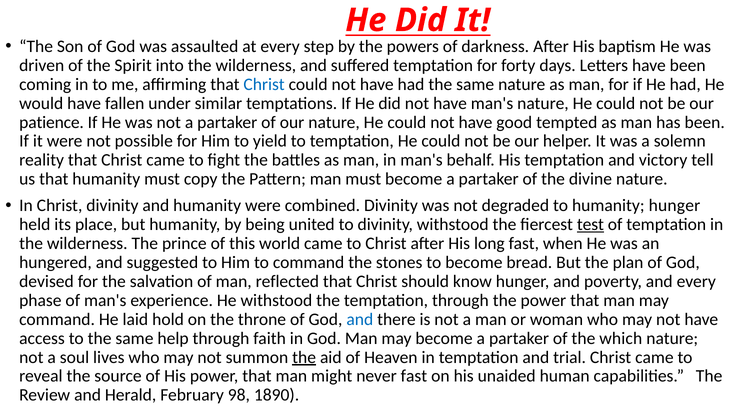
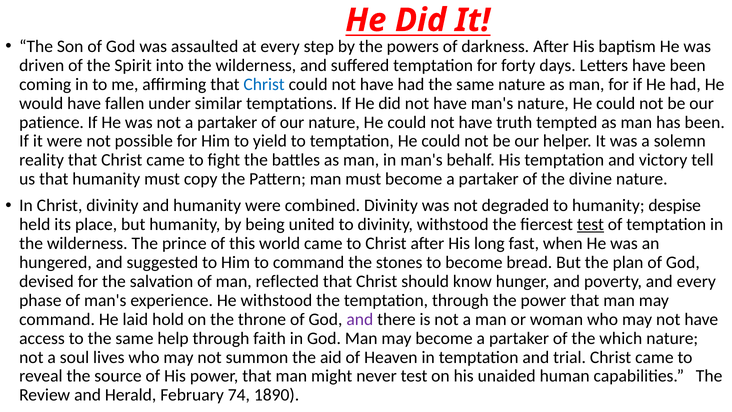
good: good -> truth (514, 122)
humanity hunger: hunger -> despise (675, 206)
and colour: blue -> purple (360, 319)
the underline: present -> none (304, 357)
never fast: fast -> test (414, 376)
98: 98 -> 74 (239, 395)
